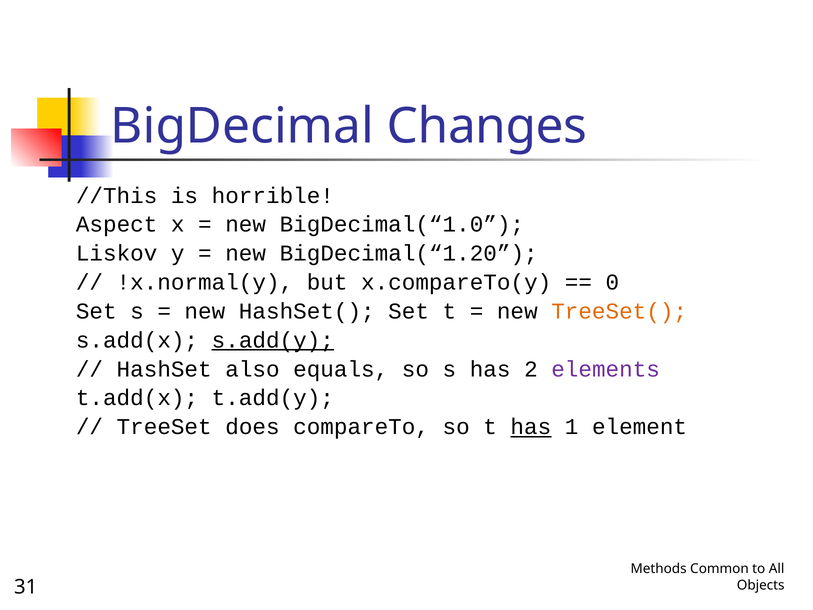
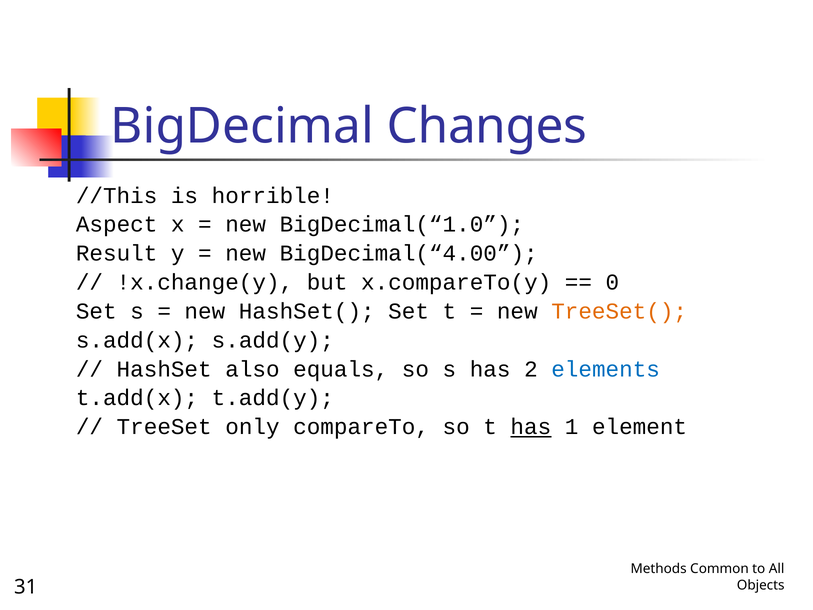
Liskov: Liskov -> Result (117, 253)
BigDecimal(“1.20: BigDecimal(“1.20 -> BigDecimal(“4.00 (409, 253)
!x.normal(y: !x.normal(y -> !x.change(y (205, 282)
s.add(y underline: present -> none (273, 340)
elements colour: purple -> blue (606, 369)
does: does -> only (252, 427)
